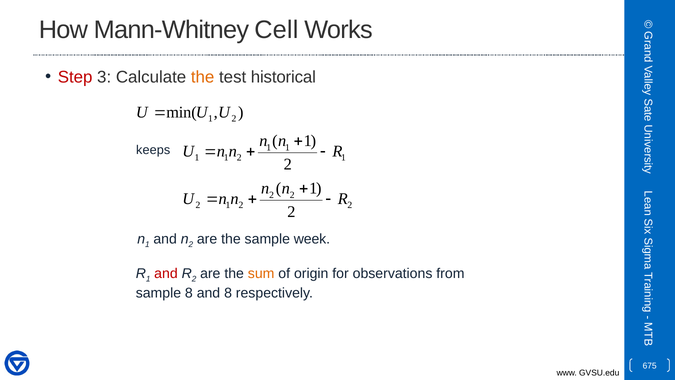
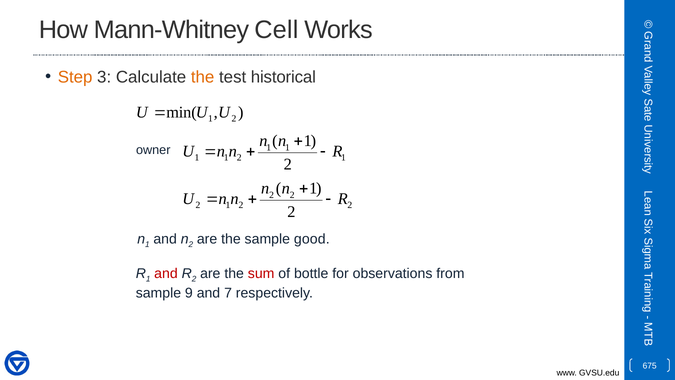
Step colour: red -> orange (75, 77)
keeps: keeps -> owner (153, 150)
week: week -> good (312, 239)
sum colour: orange -> red (261, 273)
origin: origin -> bottle (311, 273)
sample 8: 8 -> 9 (189, 293)
and 8: 8 -> 7 (228, 293)
